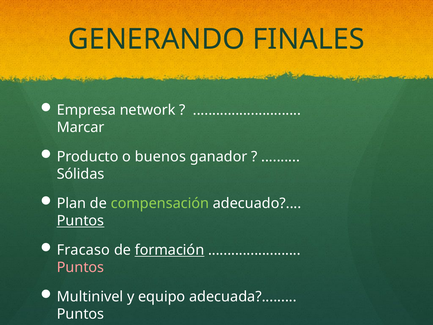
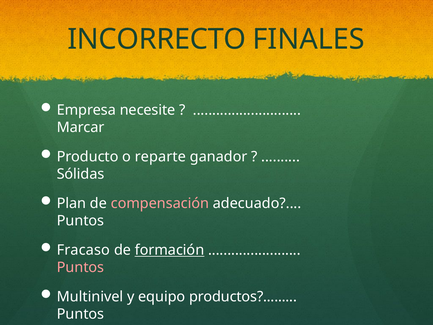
GENERANDO: GENERANDO -> INCORRECTO (157, 39)
network: network -> necesite (148, 110)
buenos: buenos -> reparte (160, 157)
compensación colour: light green -> pink (160, 203)
Puntos underline: present -> none (81, 221)
adecuada: adecuada -> productos (243, 297)
